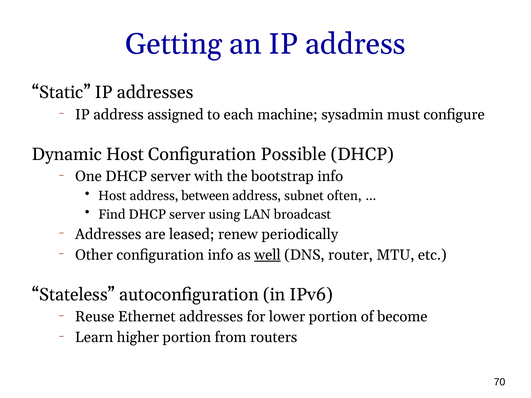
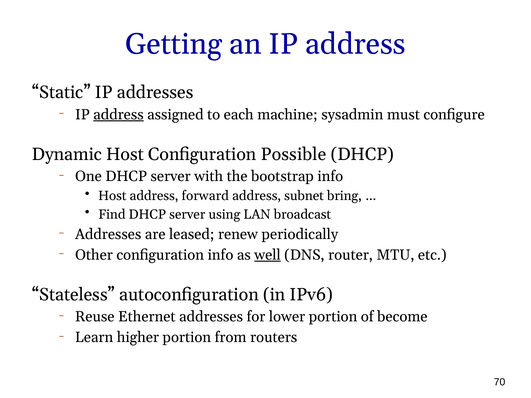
address underline: none -> present (118, 115)
between: between -> forward (205, 196)
often: often -> bring (344, 196)
